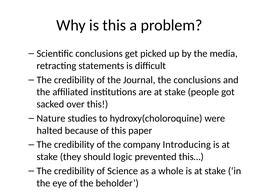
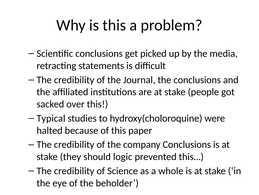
Nature: Nature -> Typical (51, 118)
company Introducing: Introducing -> Conclusions (187, 144)
